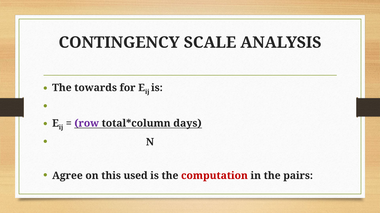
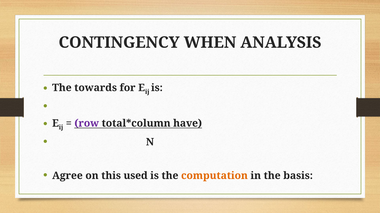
SCALE: SCALE -> WHEN (210, 43)
days: days -> have (188, 124)
computation colour: red -> orange (214, 176)
pairs: pairs -> basis (298, 176)
